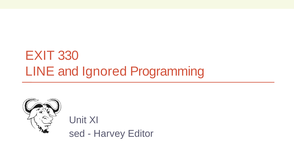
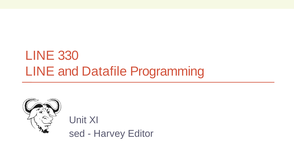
EXIT: EXIT -> LINE (40, 55)
Ignored: Ignored -> Datafile (104, 71)
